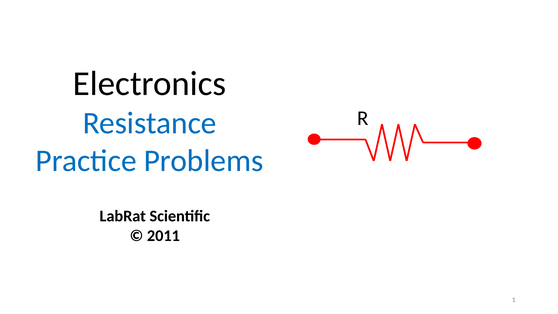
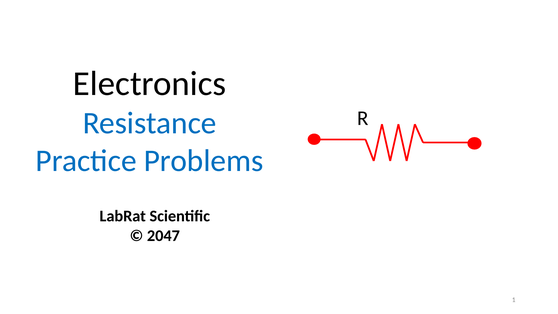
2011: 2011 -> 2047 (163, 236)
